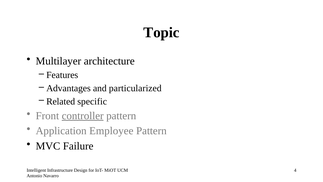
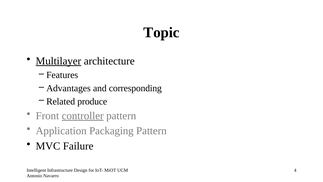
Multilayer underline: none -> present (58, 61)
particularized: particularized -> corresponding (135, 88)
specific: specific -> produce (92, 101)
Employee: Employee -> Packaging (111, 131)
